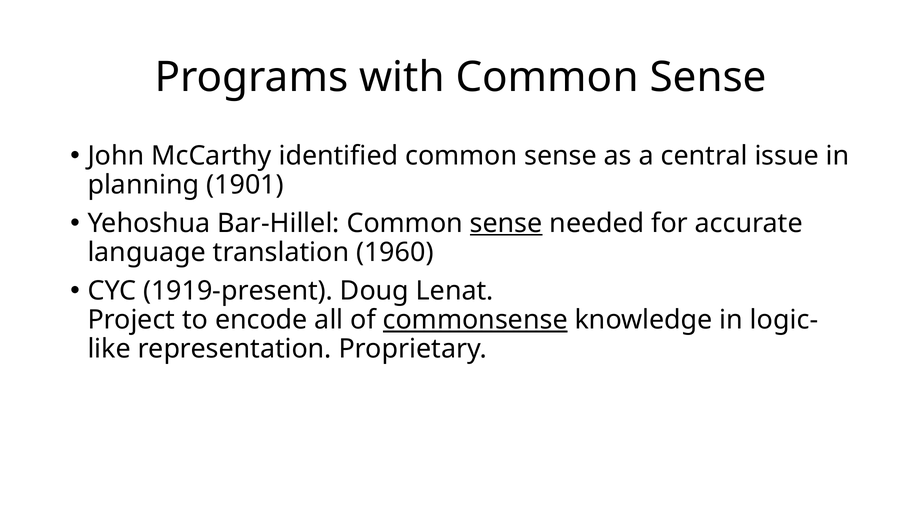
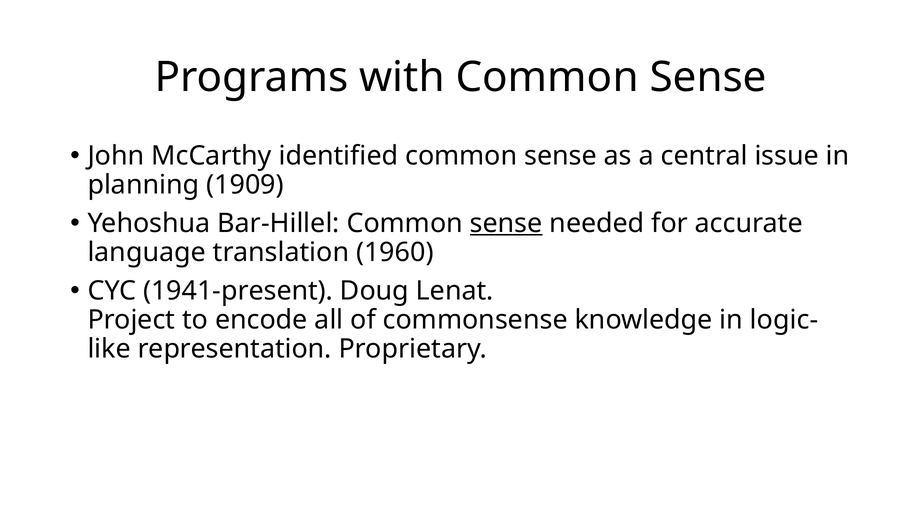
1901: 1901 -> 1909 (245, 185)
1919-present: 1919-present -> 1941-present (238, 291)
commonsense underline: present -> none (475, 320)
